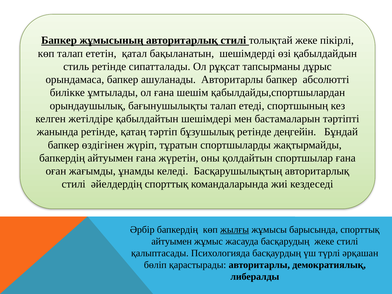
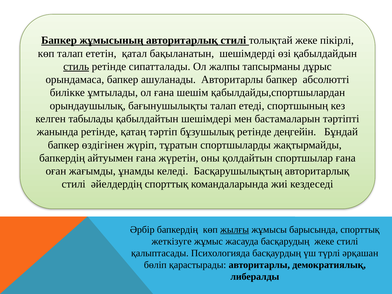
стиль underline: none -> present (76, 67)
рұқсат: рұқсат -> жалпы (225, 67)
жетілдіре: жетілдіре -> табылады (91, 119)
айтуымен: айтуымен -> жеткізуге (172, 241)
